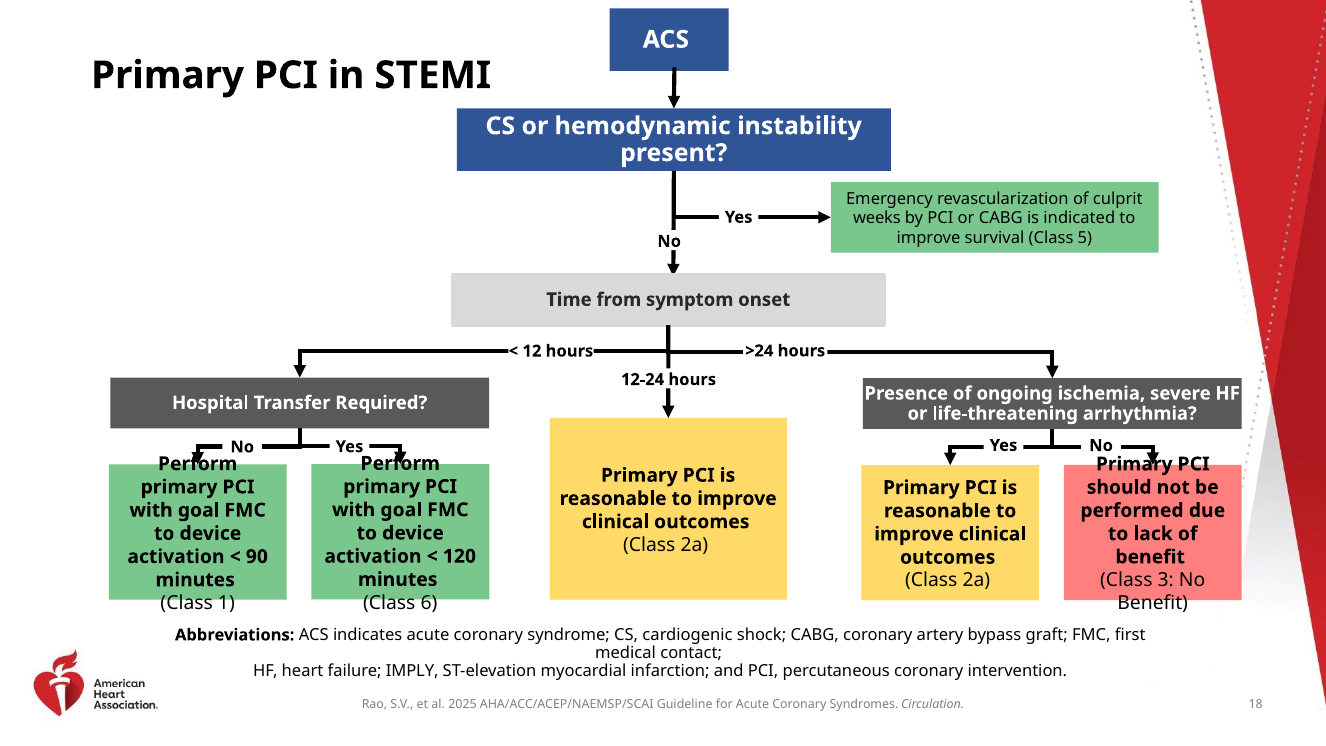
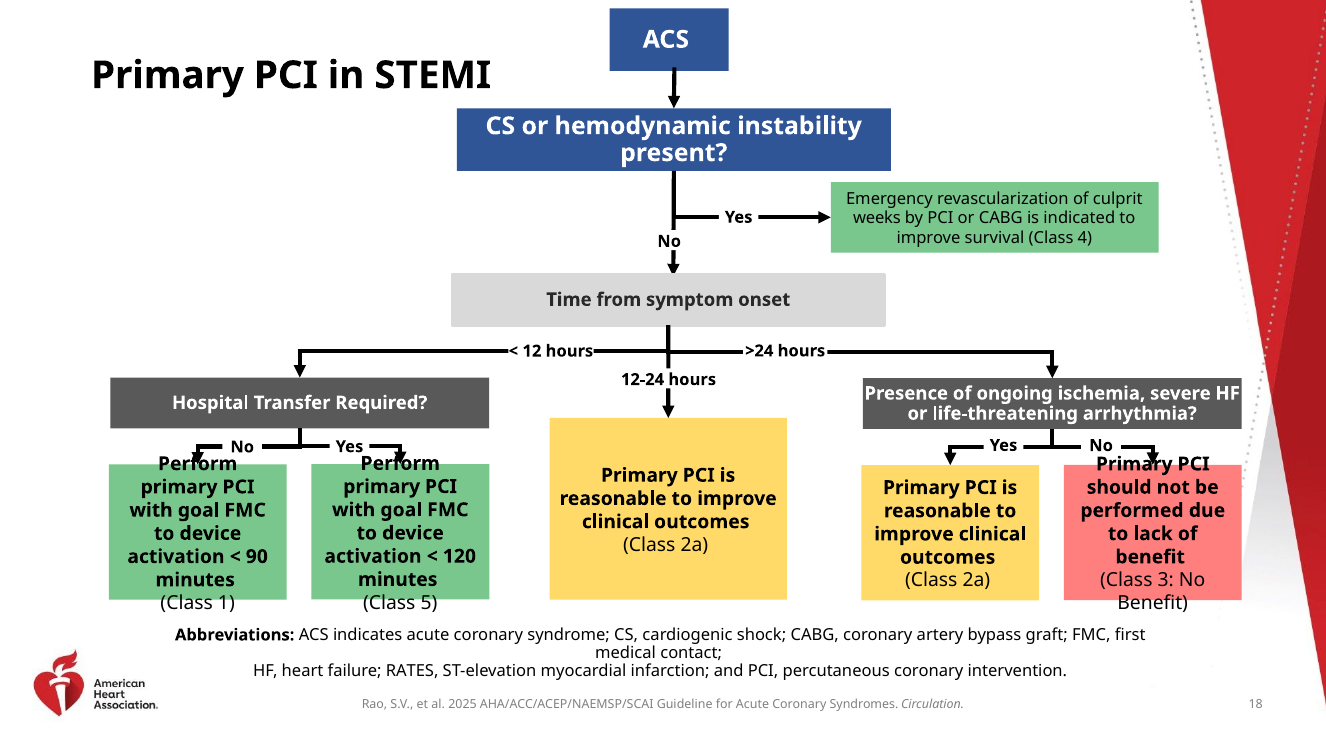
5: 5 -> 4 (1085, 238)
6: 6 -> 5 (429, 603)
IMPLY: IMPLY -> RATES (412, 671)
